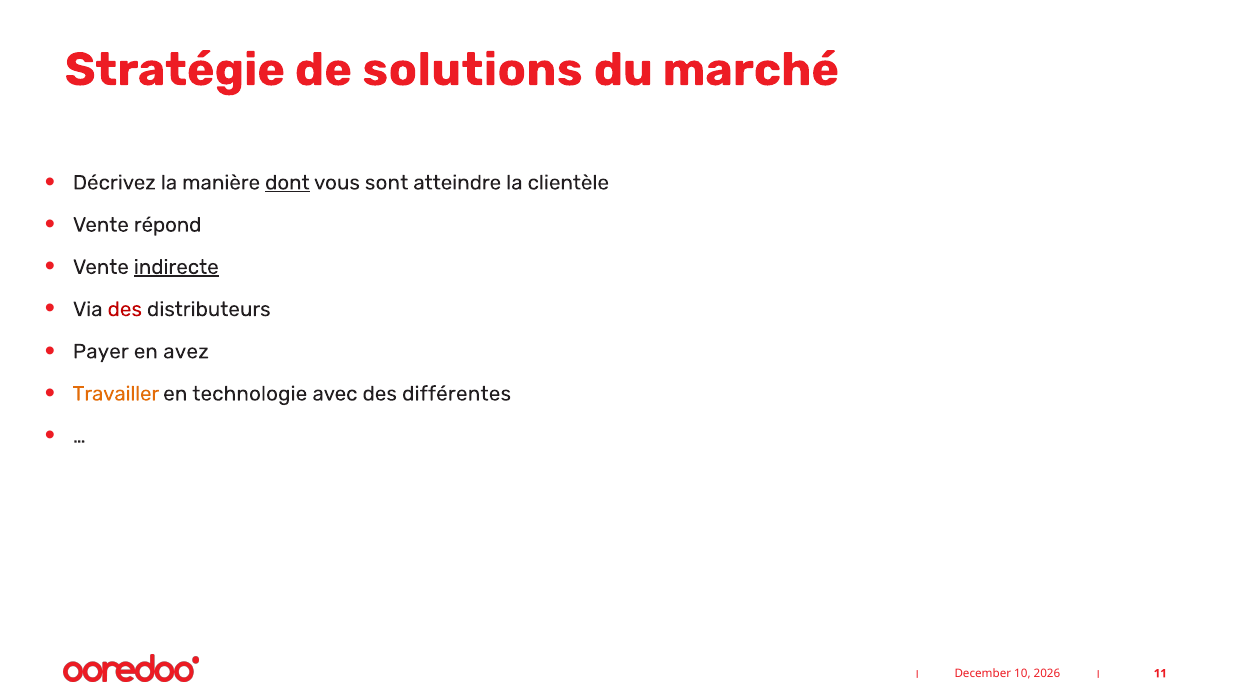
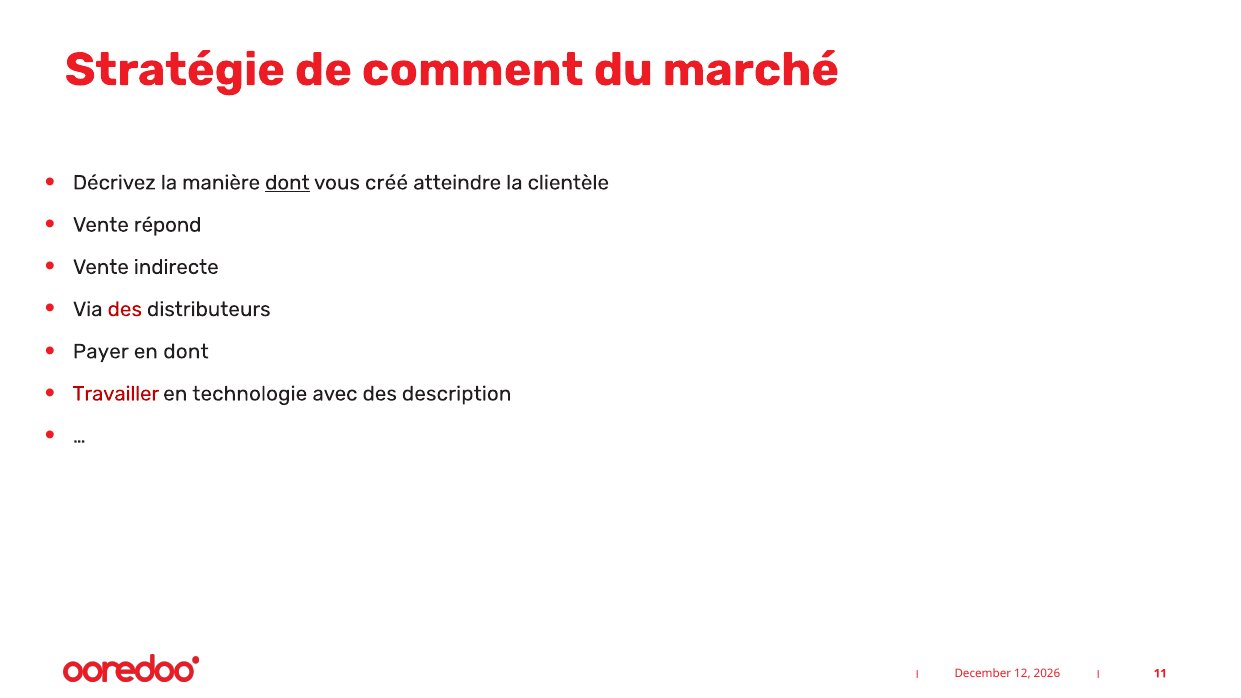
solutions: solutions -> comment (473, 70)
sont: sont -> créé (387, 183)
indirecte underline: present -> none (176, 267)
en avez: avez -> dont (186, 352)
Travailler colour: orange -> red (116, 394)
différentes: différentes -> description (457, 394)
10: 10 -> 12 (1022, 674)
